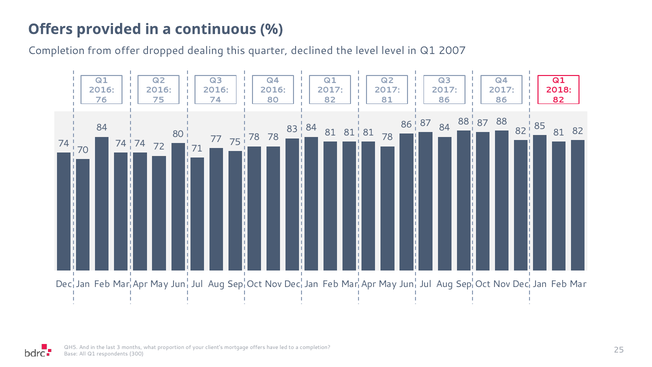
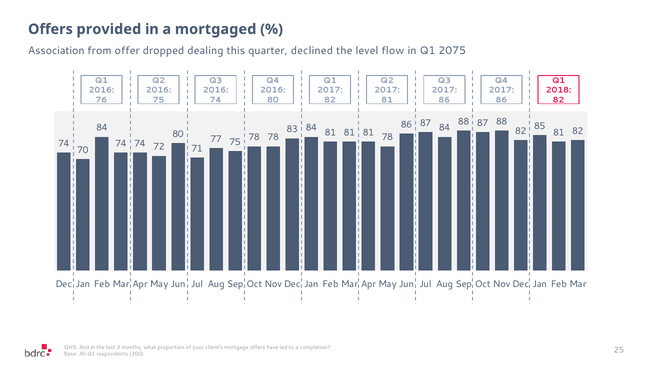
continuous: continuous -> mortgaged (216, 29)
Completion: Completion -> Association (56, 51)
level level: level -> flow (393, 51)
2007: 2007 -> 2075 (452, 51)
